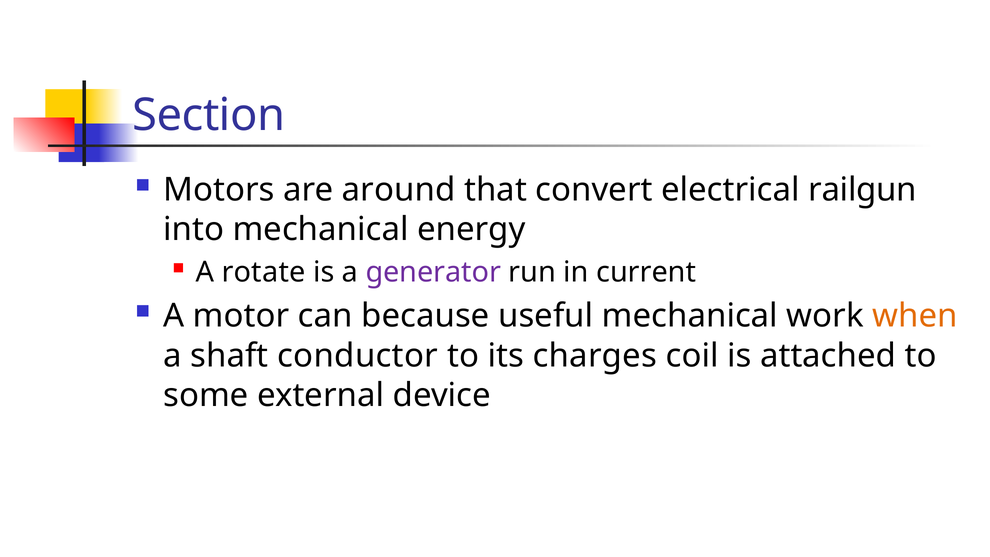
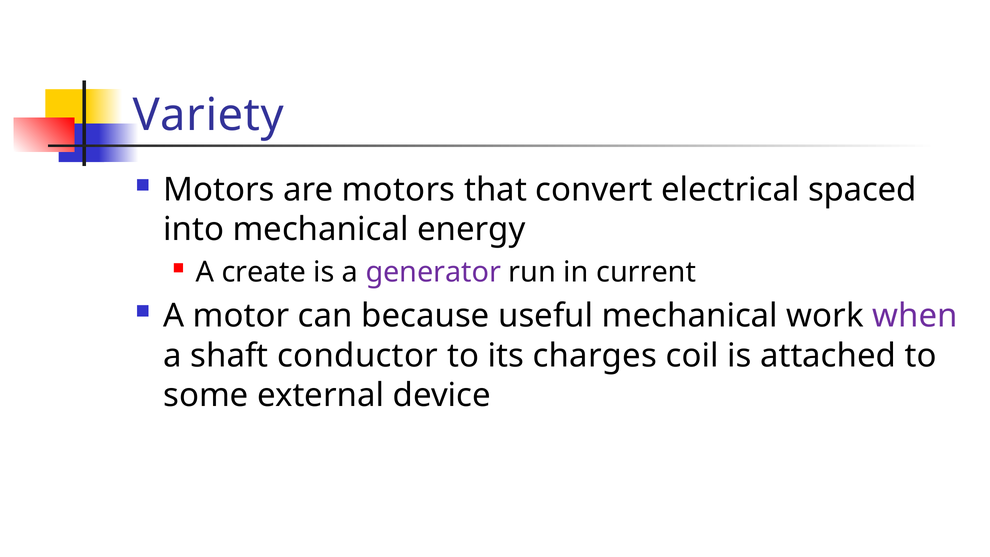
Section: Section -> Variety (208, 115)
are around: around -> motors (399, 190)
railgun: railgun -> spaced (862, 190)
rotate: rotate -> create (264, 272)
when colour: orange -> purple (915, 316)
